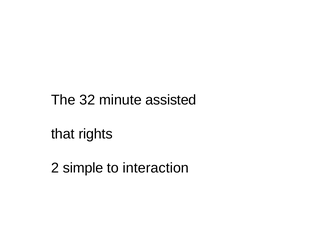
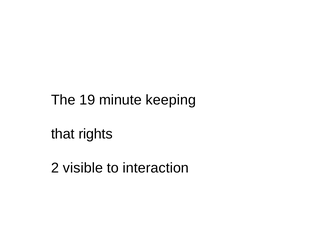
32: 32 -> 19 (87, 100)
assisted: assisted -> keeping (171, 100)
simple: simple -> visible (83, 168)
